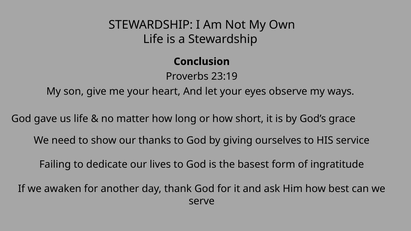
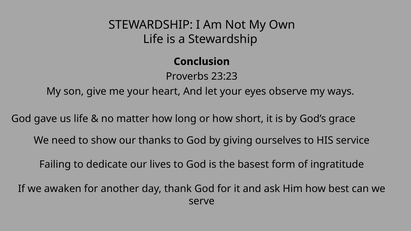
23:19: 23:19 -> 23:23 (224, 77)
